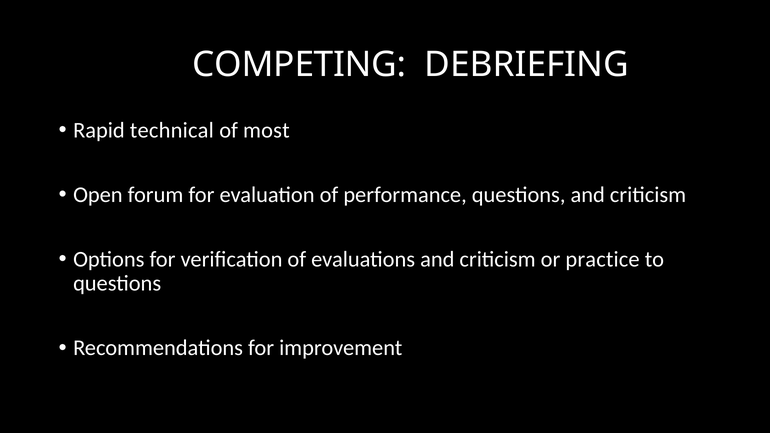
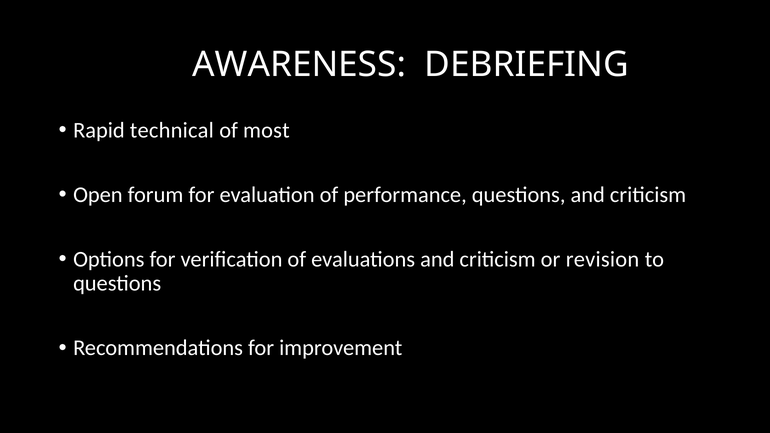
COMPETING: COMPETING -> AWARENESS (299, 65)
practice: practice -> revision (602, 259)
